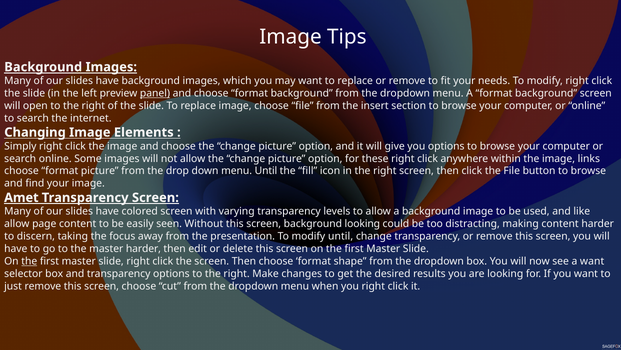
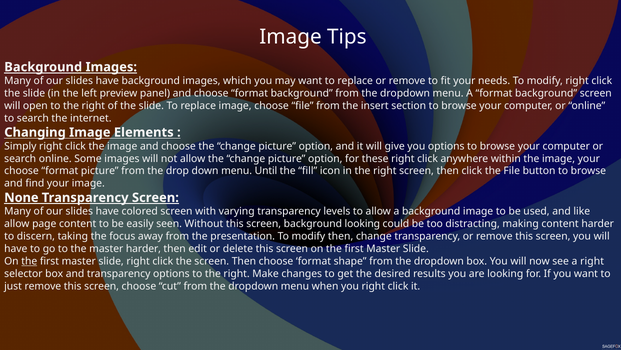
panel underline: present -> none (155, 93)
image links: links -> your (589, 158)
Amet: Amet -> None (21, 197)
modify until: until -> then (341, 236)
a want: want -> right (592, 261)
